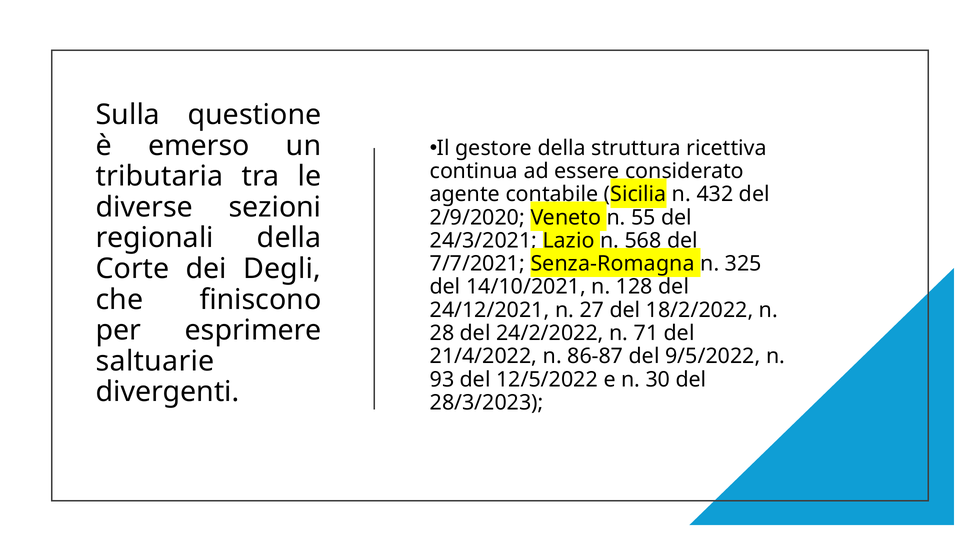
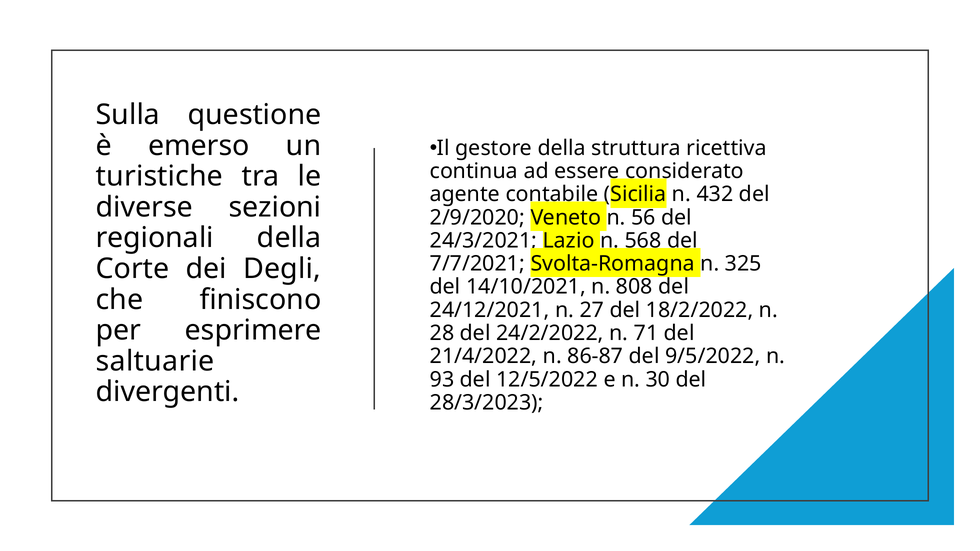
tributaria: tributaria -> turistiche (159, 176)
55: 55 -> 56 (643, 218)
Senza-Romagna: Senza-Romagna -> Svolta-Romagna (613, 264)
128: 128 -> 808 (634, 287)
